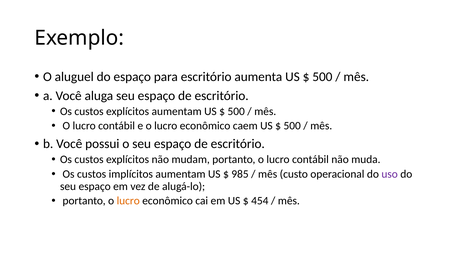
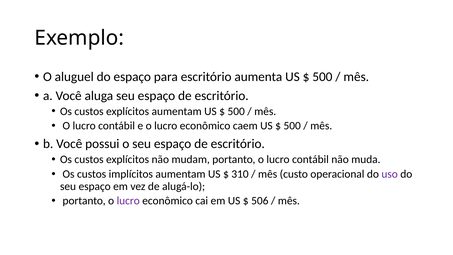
985: 985 -> 310 (240, 174)
lucro colour: orange -> purple (128, 201)
454: 454 -> 506 (260, 201)
